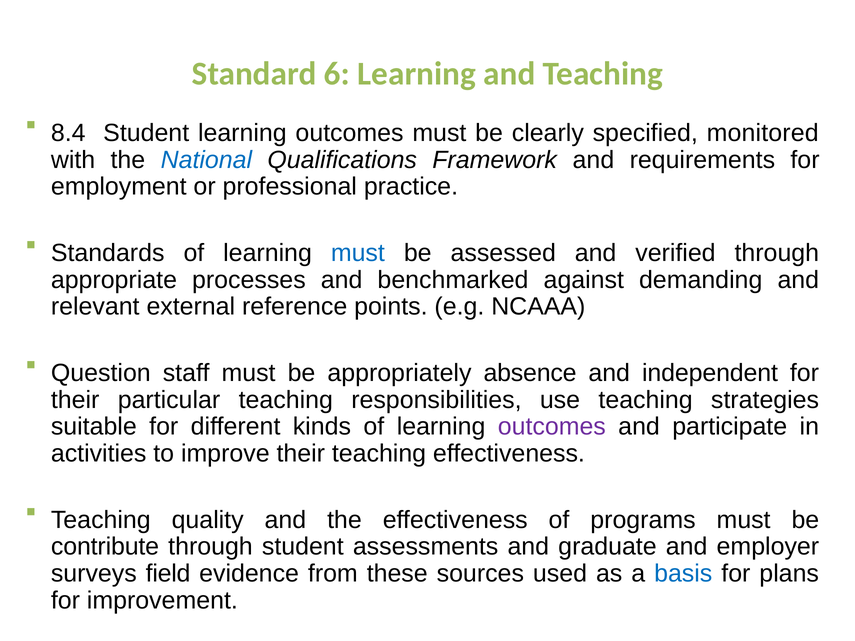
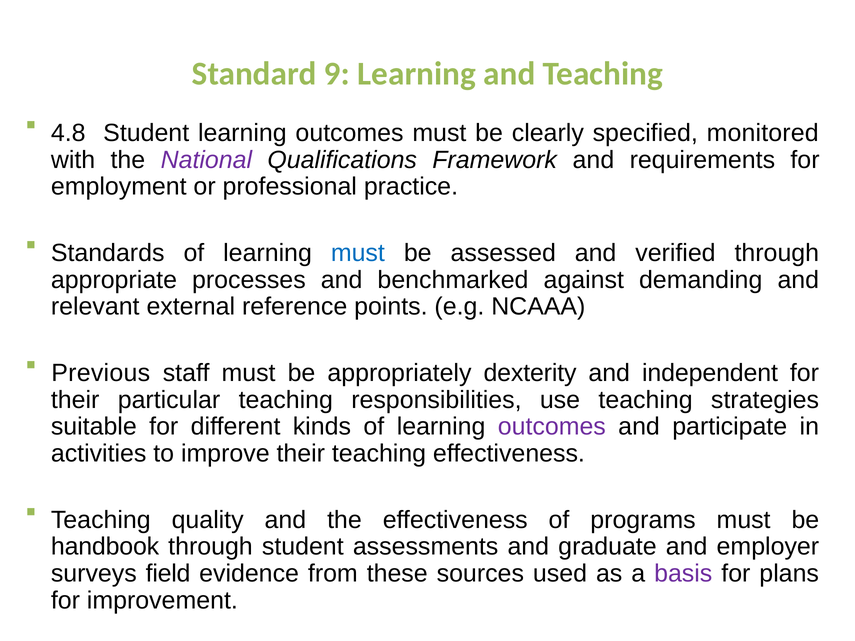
6: 6 -> 9 (337, 74)
8.4: 8.4 -> 4.8 (68, 133)
National colour: blue -> purple (206, 160)
Question: Question -> Previous (101, 373)
absence: absence -> dexterity (530, 373)
contribute: contribute -> handbook (105, 547)
basis colour: blue -> purple (683, 574)
